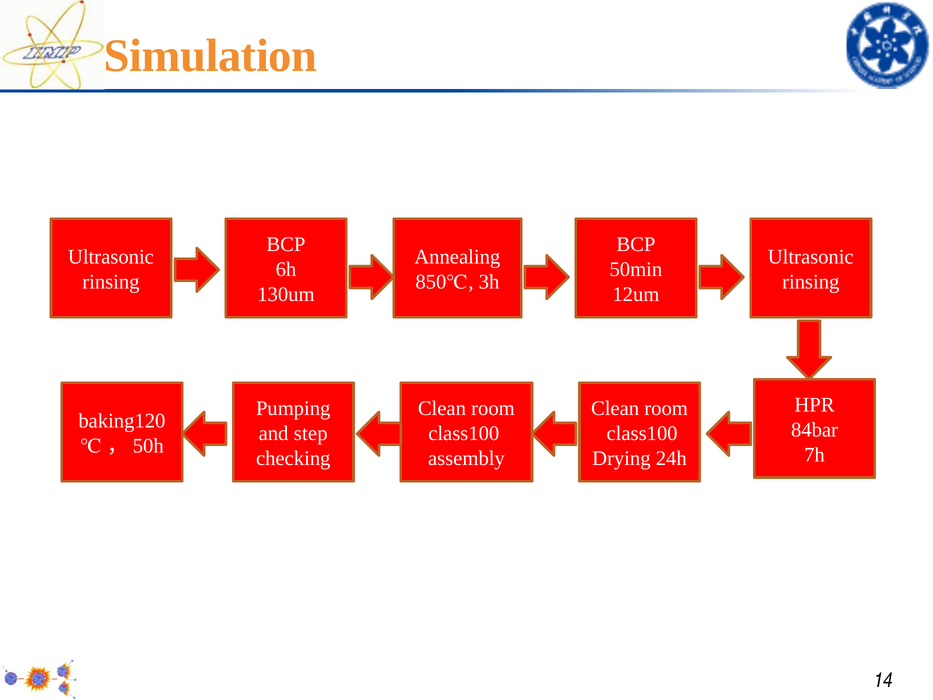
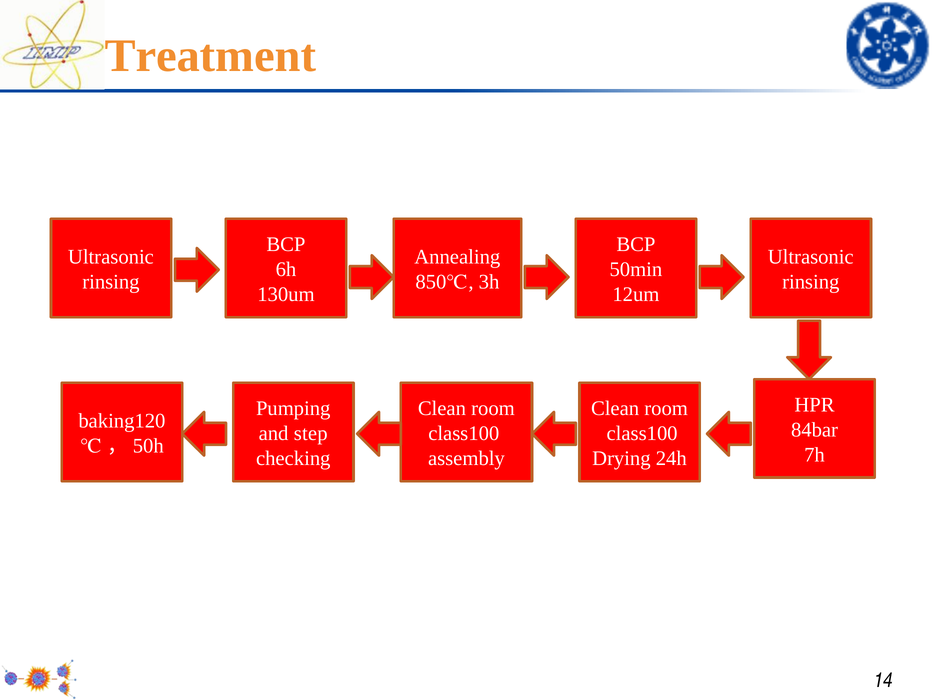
Simulation: Simulation -> Treatment (210, 56)
